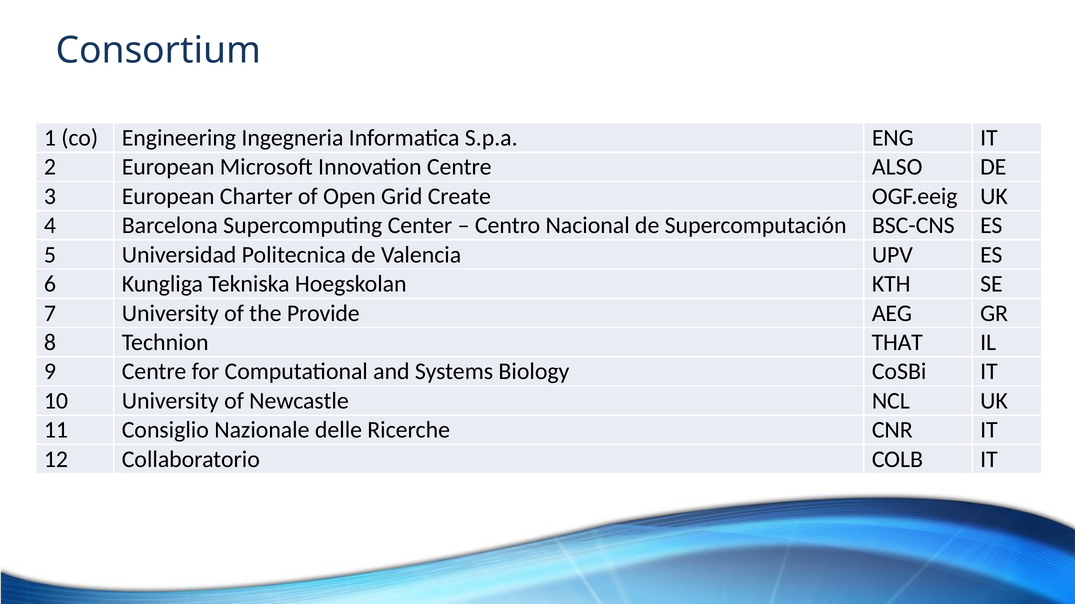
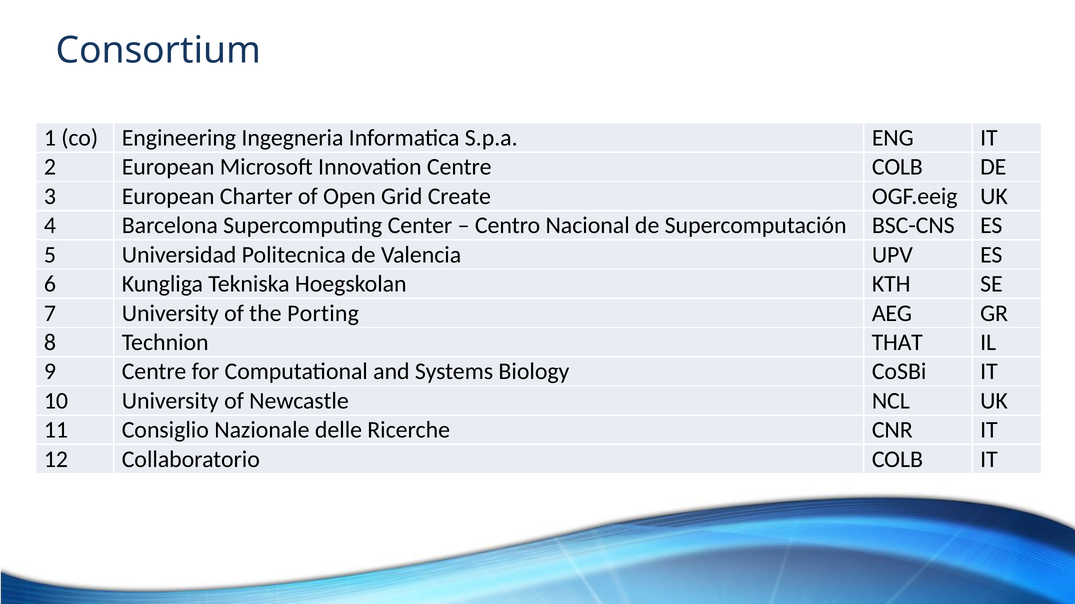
Centre ALSO: ALSO -> COLB (897, 167)
Provide: Provide -> Porting (323, 314)
